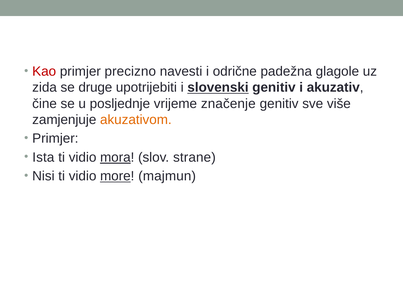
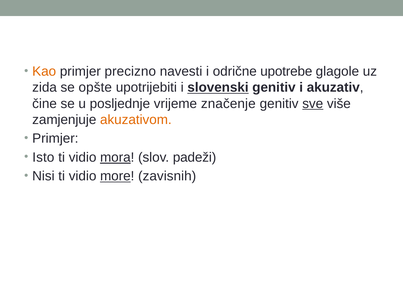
Kao colour: red -> orange (44, 71)
padežna: padežna -> upotrebe (286, 71)
druge: druge -> opšte (95, 88)
sve underline: none -> present (313, 104)
Ista: Ista -> Isto (43, 157)
strane: strane -> padeži (195, 157)
majmun: majmun -> zavisnih (167, 176)
